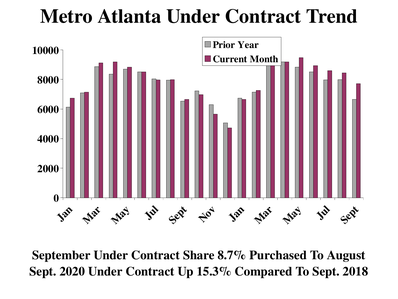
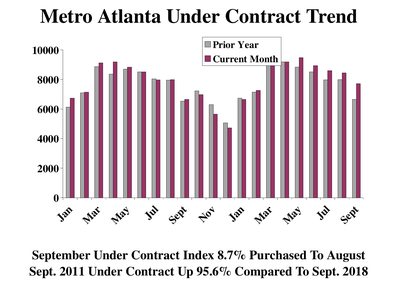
Share: Share -> Index (199, 255)
2020: 2020 -> 2011 (72, 271)
15.3%: 15.3% -> 95.6% (214, 271)
